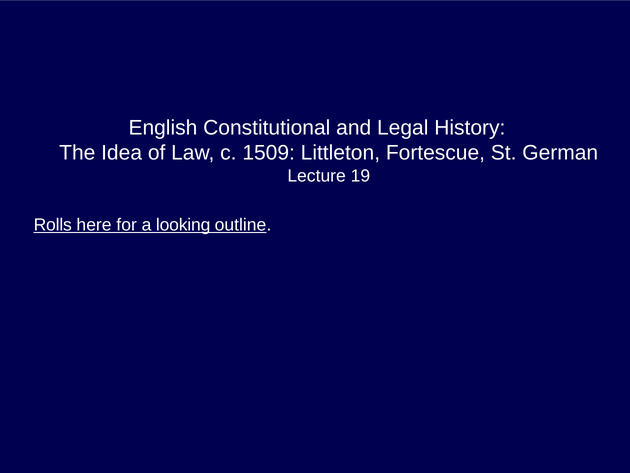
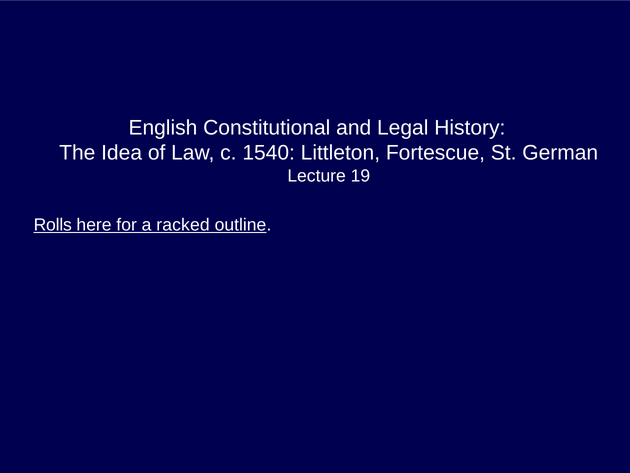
1509: 1509 -> 1540 (269, 153)
looking: looking -> racked (183, 225)
